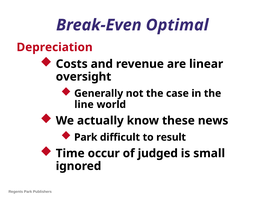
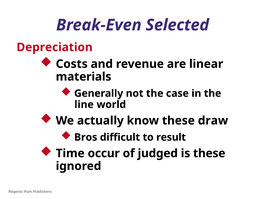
Optimal: Optimal -> Selected (177, 25)
oversight: oversight -> materials (84, 77)
news: news -> draw (213, 120)
Park: Park -> Bros (86, 137)
is small: small -> these (209, 153)
